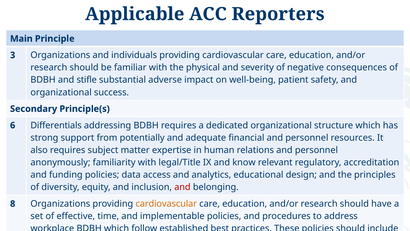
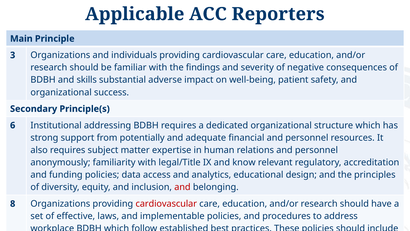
physical: physical -> findings (203, 67)
stifle: stifle -> skills (87, 80)
Differentials: Differentials -> Institutional (56, 125)
cardiovascular colour: orange -> red (166, 203)
time: time -> laws (108, 216)
